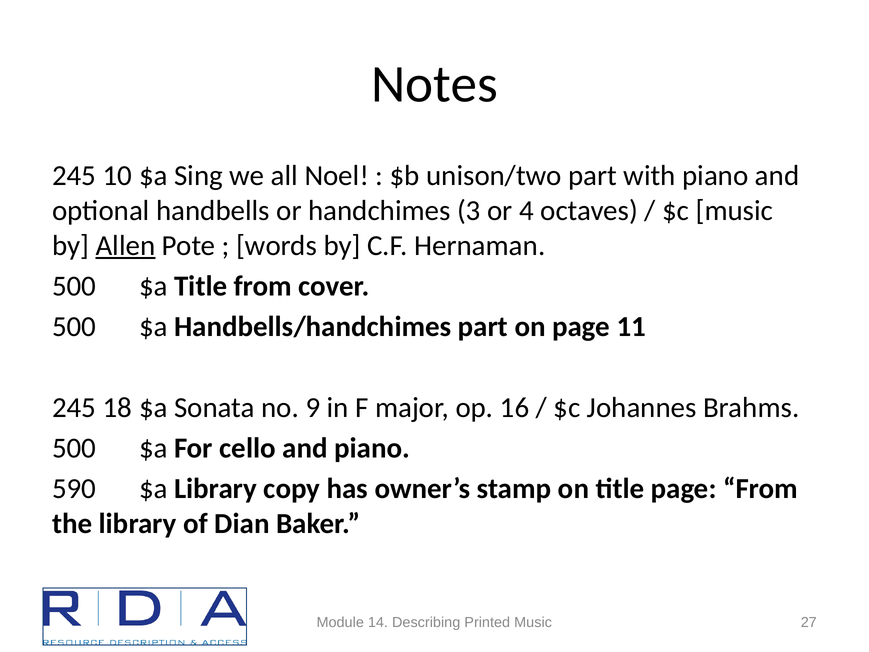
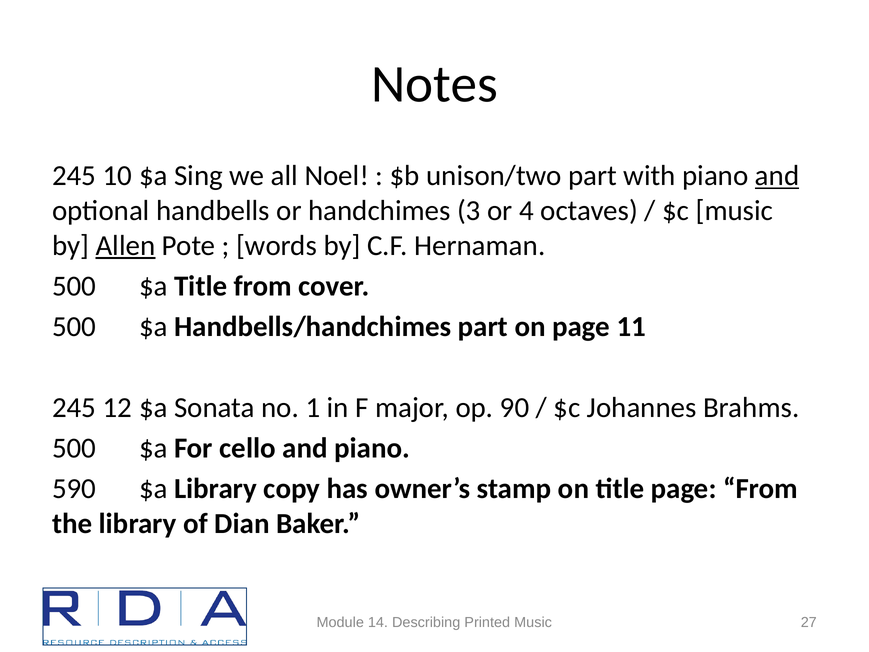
and underline: none -> present (777, 176)
18: 18 -> 12 (117, 408)
9: 9 -> 1 (313, 408)
16: 16 -> 90 (515, 408)
